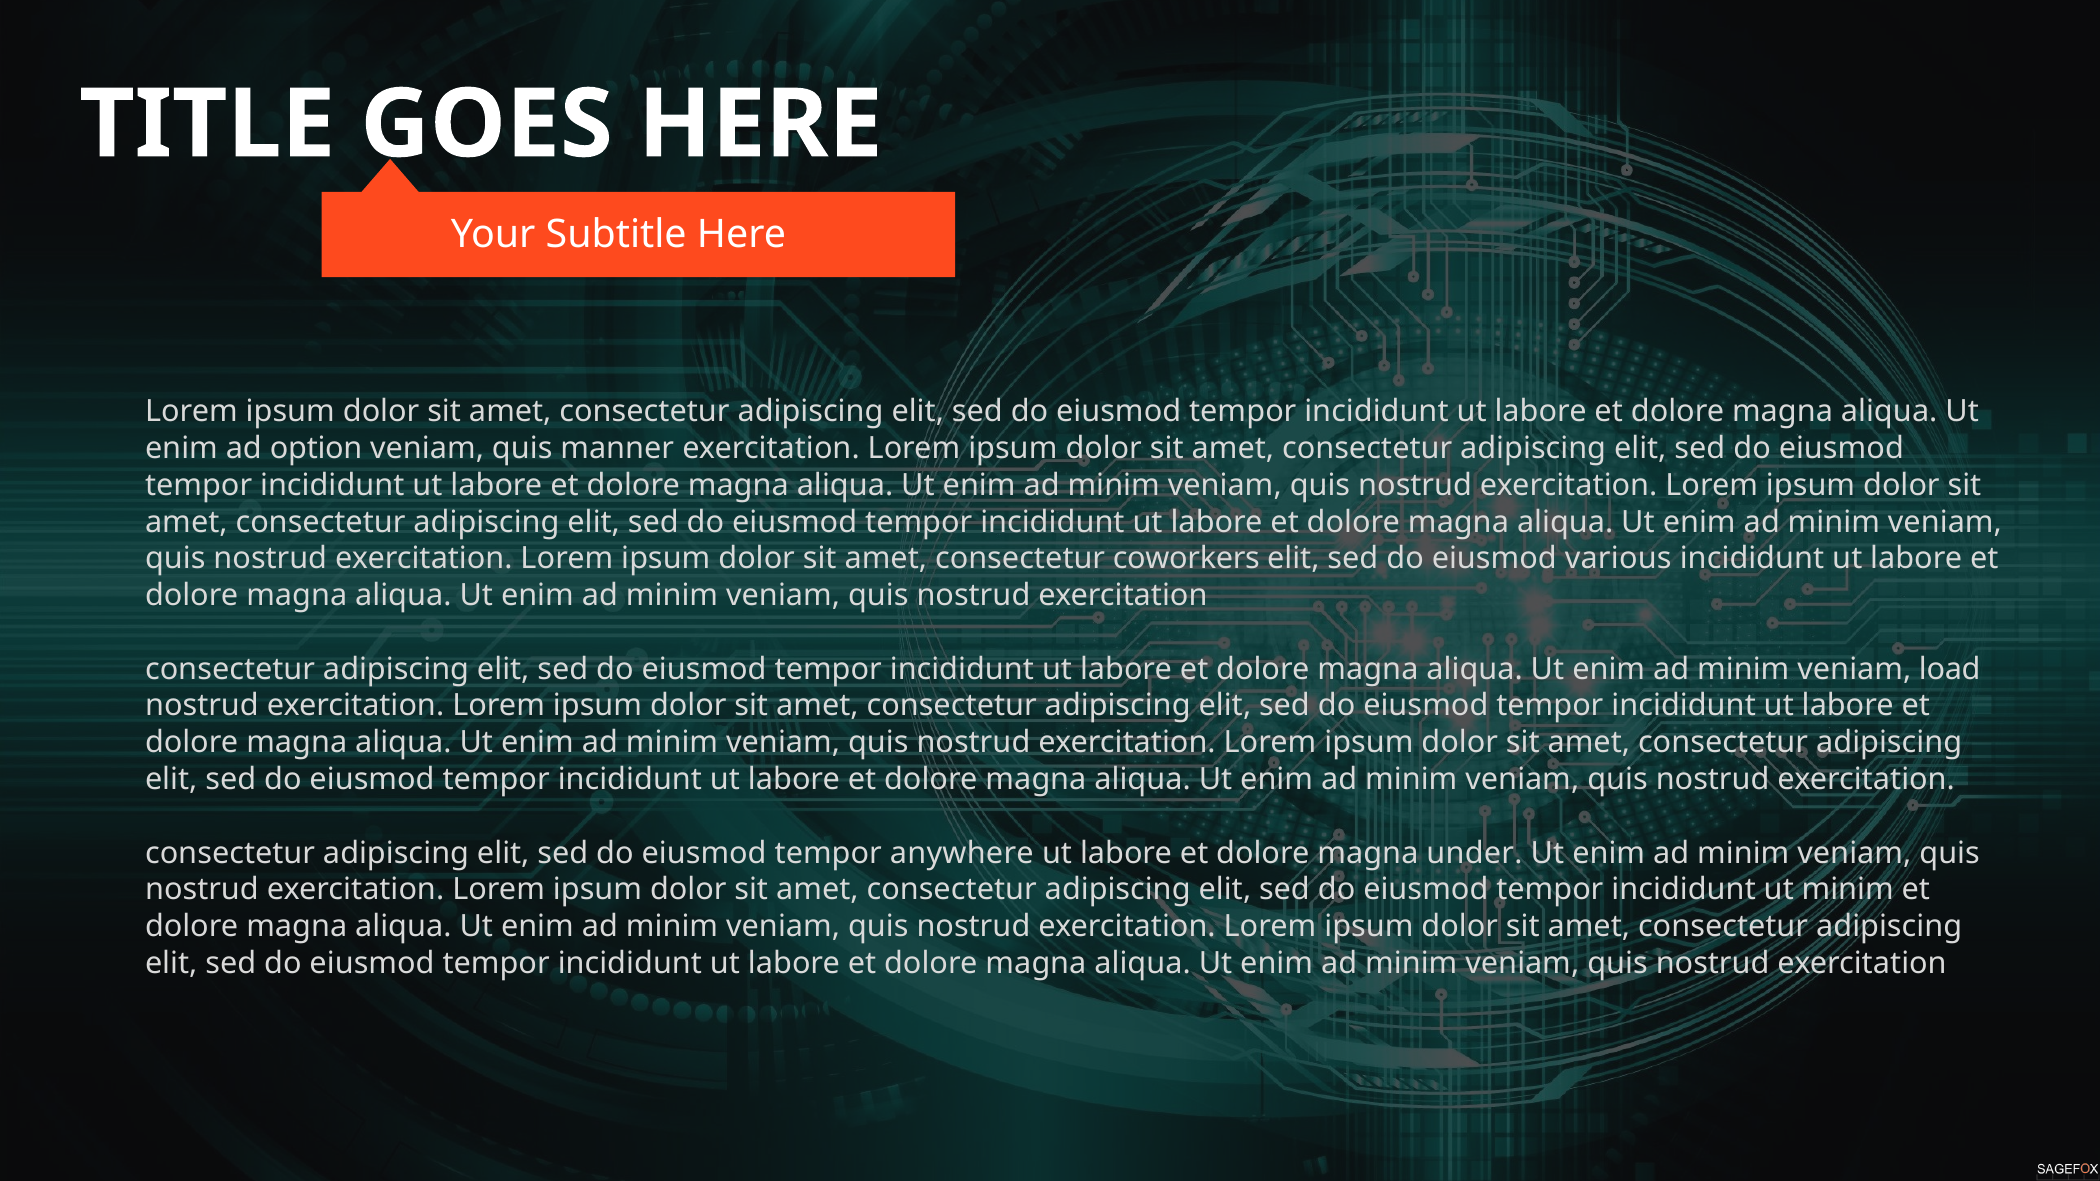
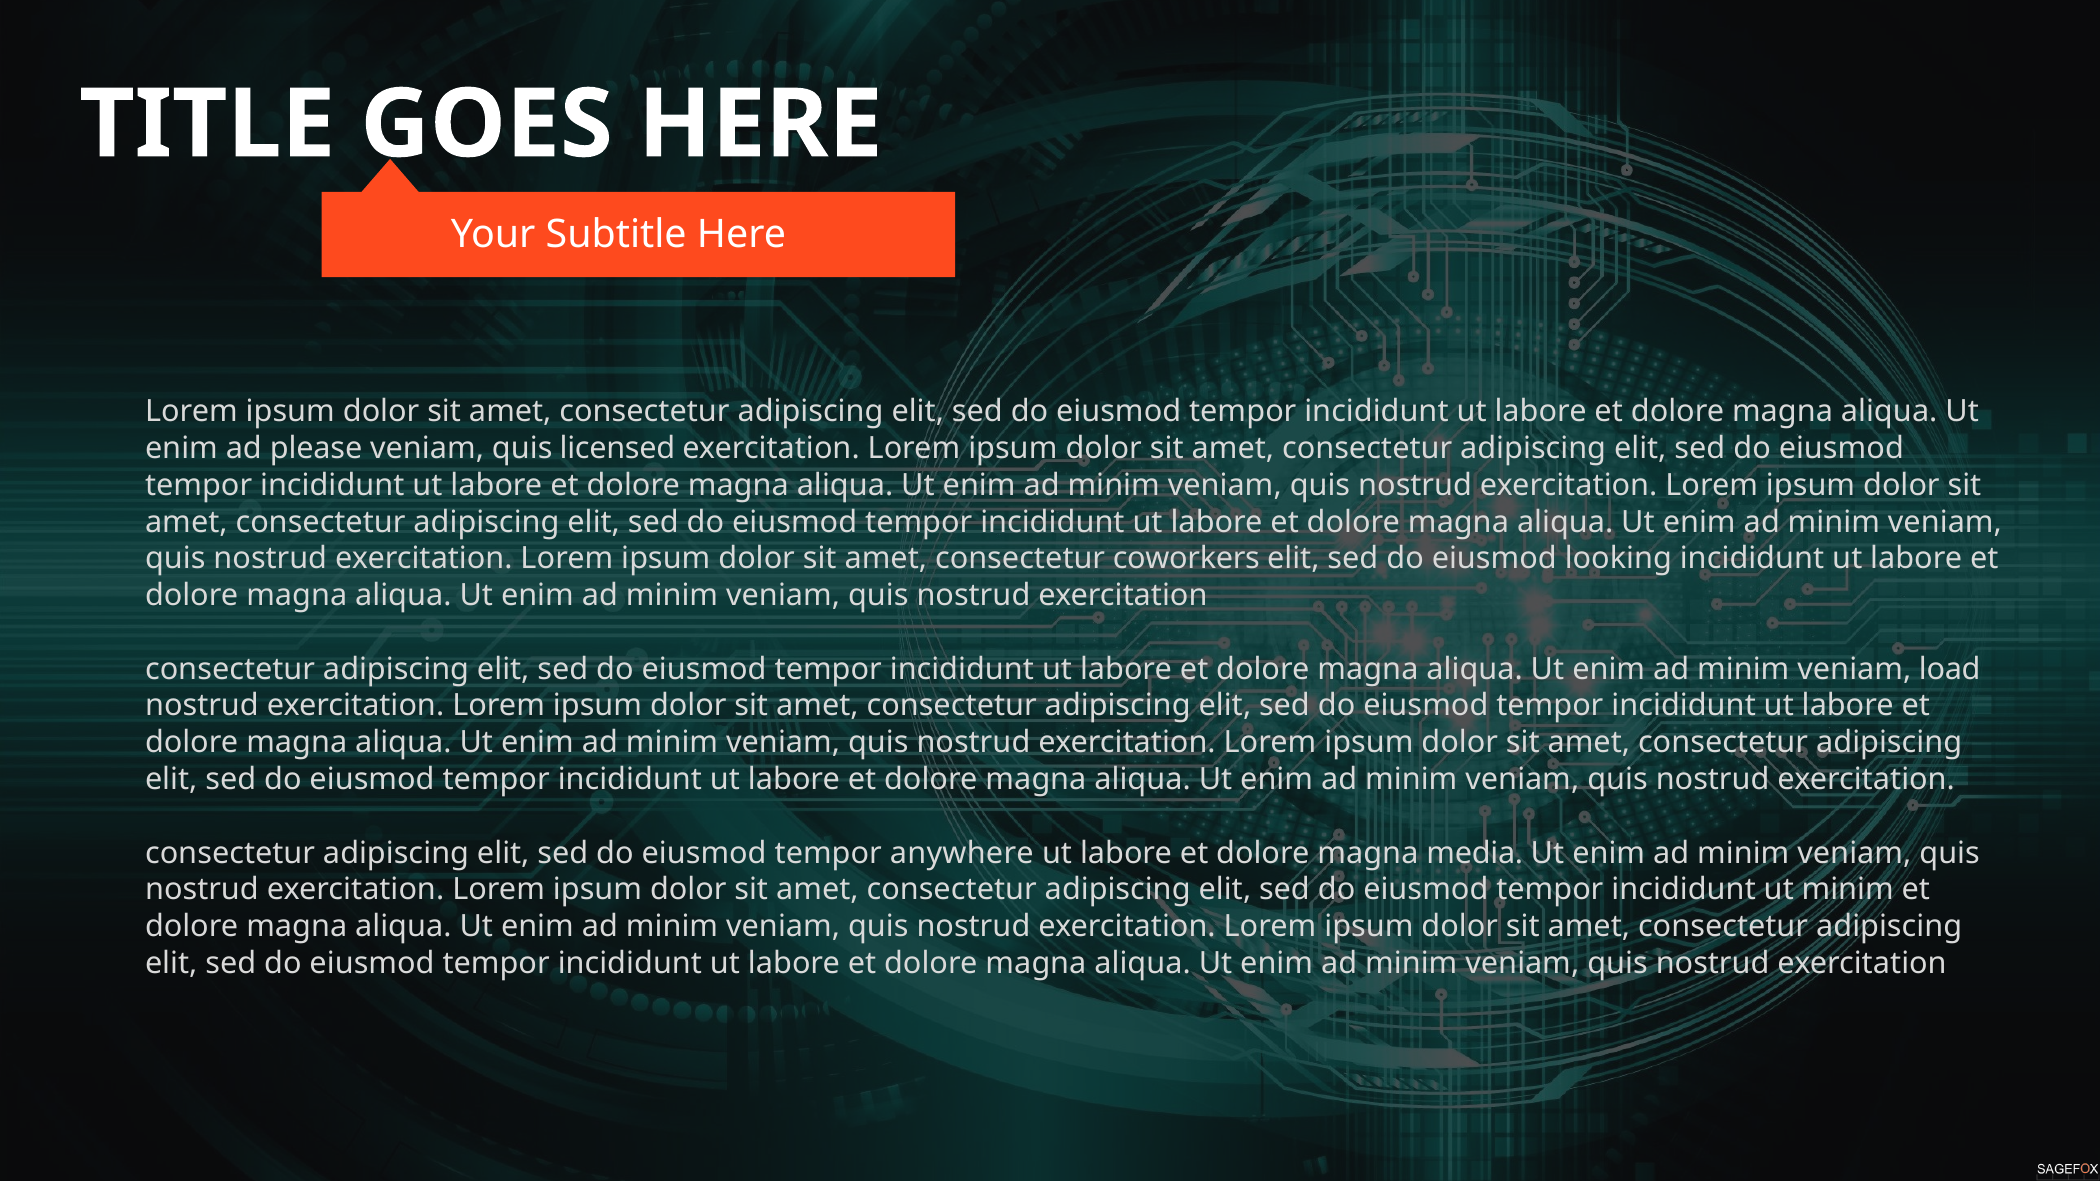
option: option -> please (316, 449)
manner: manner -> licensed (617, 449)
various: various -> looking (1618, 559)
under: under -> media (1475, 853)
